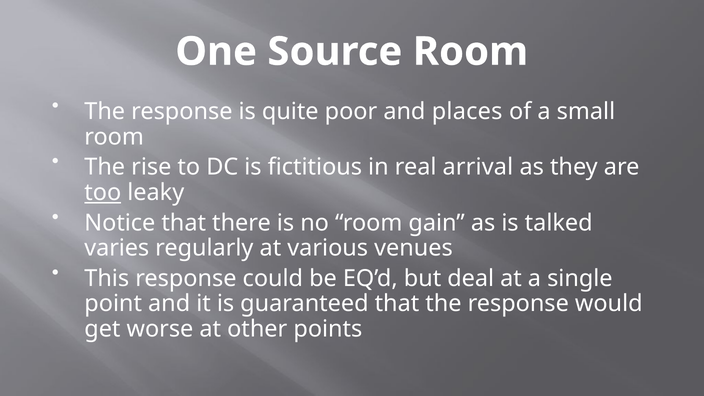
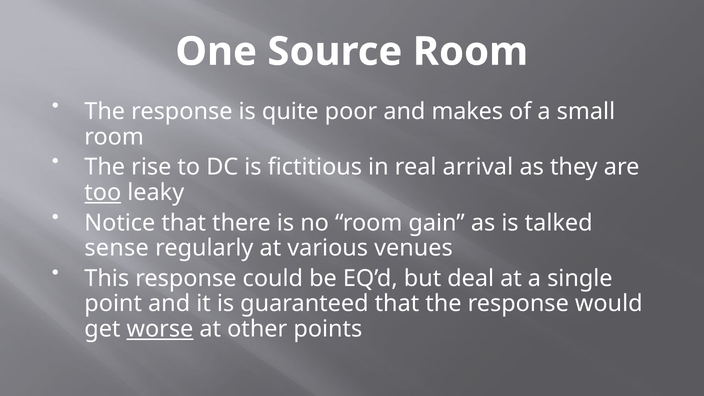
places: places -> makes (467, 112)
varies: varies -> sense (117, 248)
worse underline: none -> present (160, 329)
